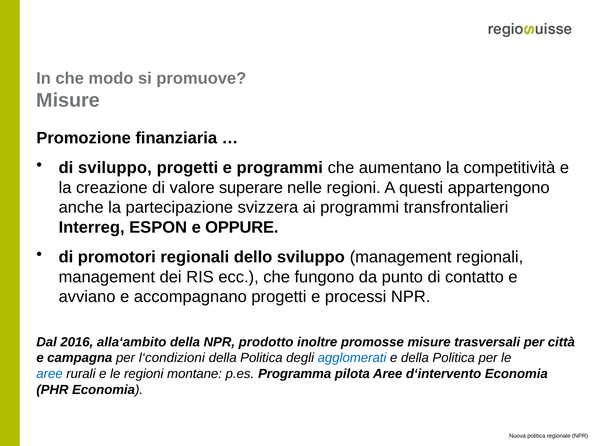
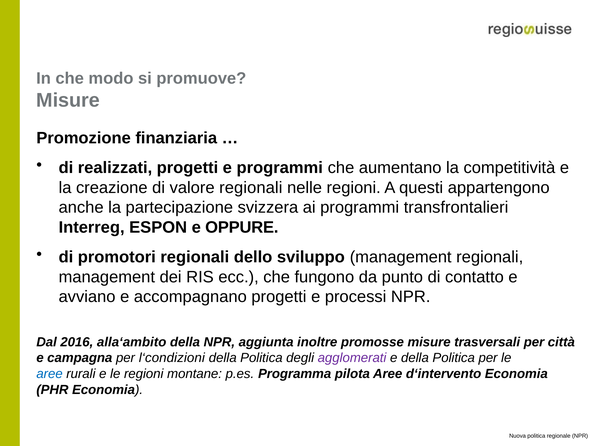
di sviluppo: sviluppo -> realizzati (115, 168)
valore superare: superare -> regionali (251, 187)
prodotto: prodotto -> aggiunta (266, 342)
agglomerati colour: blue -> purple (352, 358)
